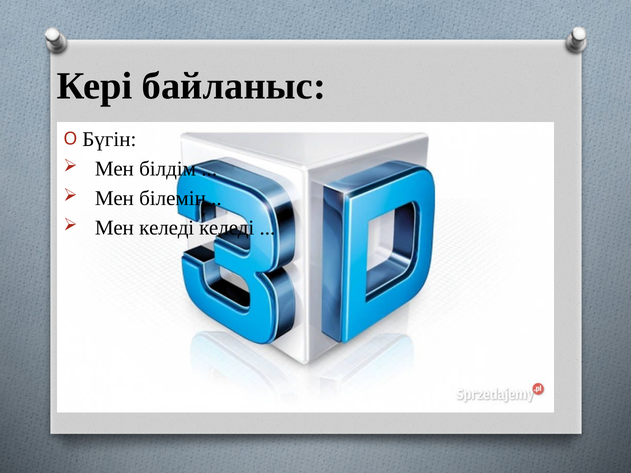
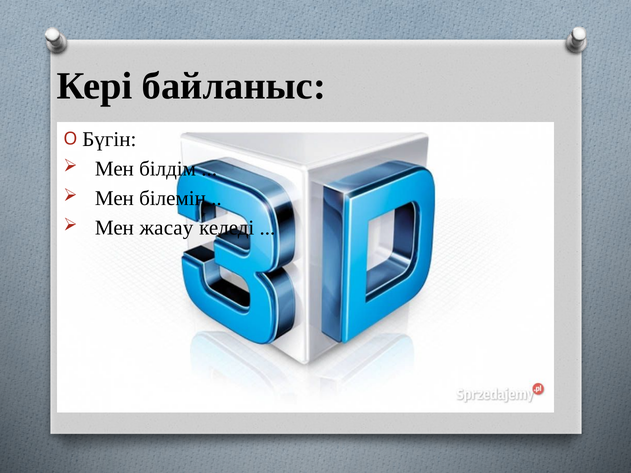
Мен келеді: келеді -> жасау (166, 228)
